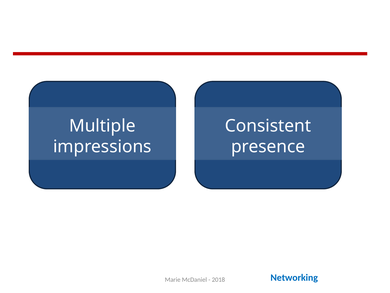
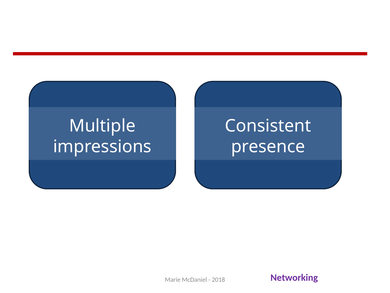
Networking colour: blue -> purple (294, 277)
